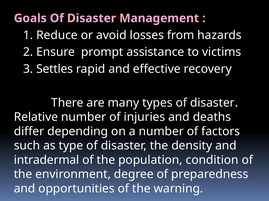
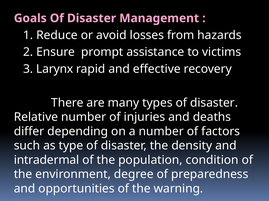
Settles: Settles -> Larynx (55, 69)
